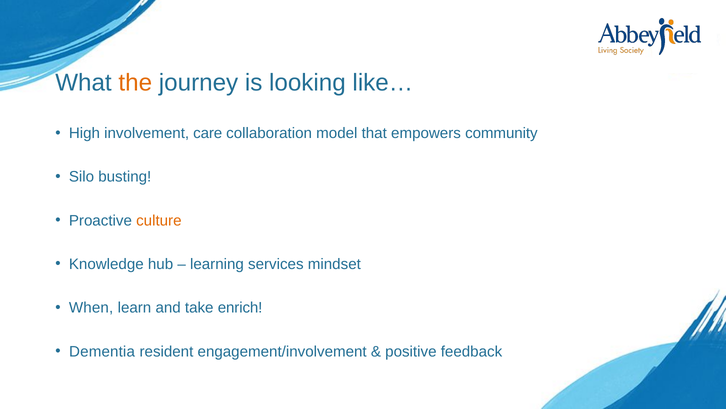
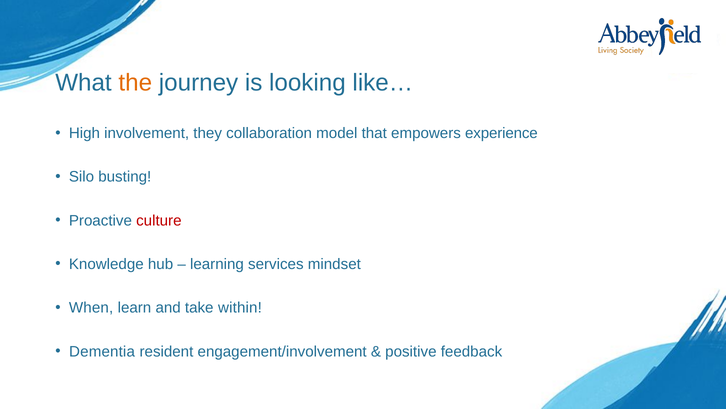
care: care -> they (208, 133)
community: community -> experience (501, 133)
culture colour: orange -> red (159, 220)
enrich: enrich -> within (240, 307)
